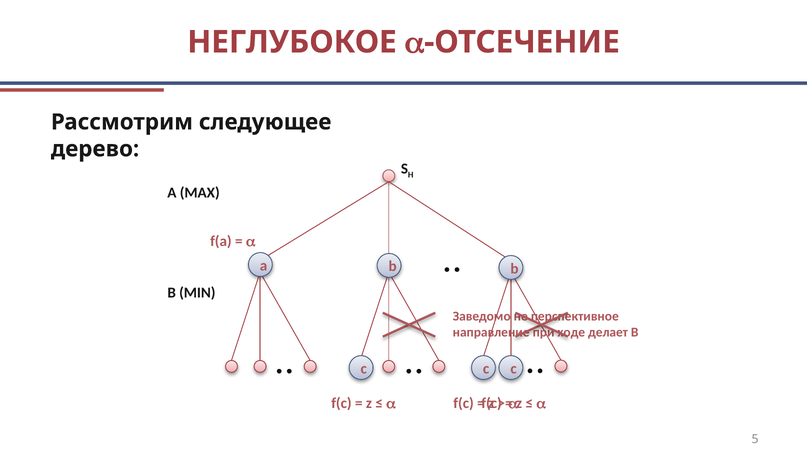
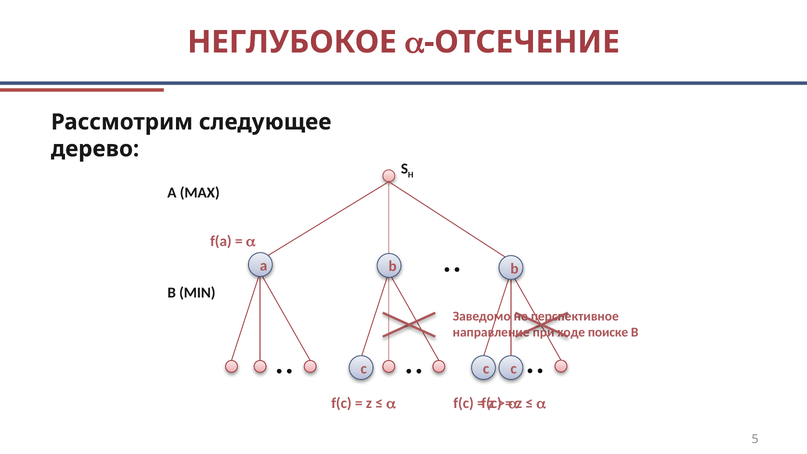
делает: делает -> поиске (608, 332)
